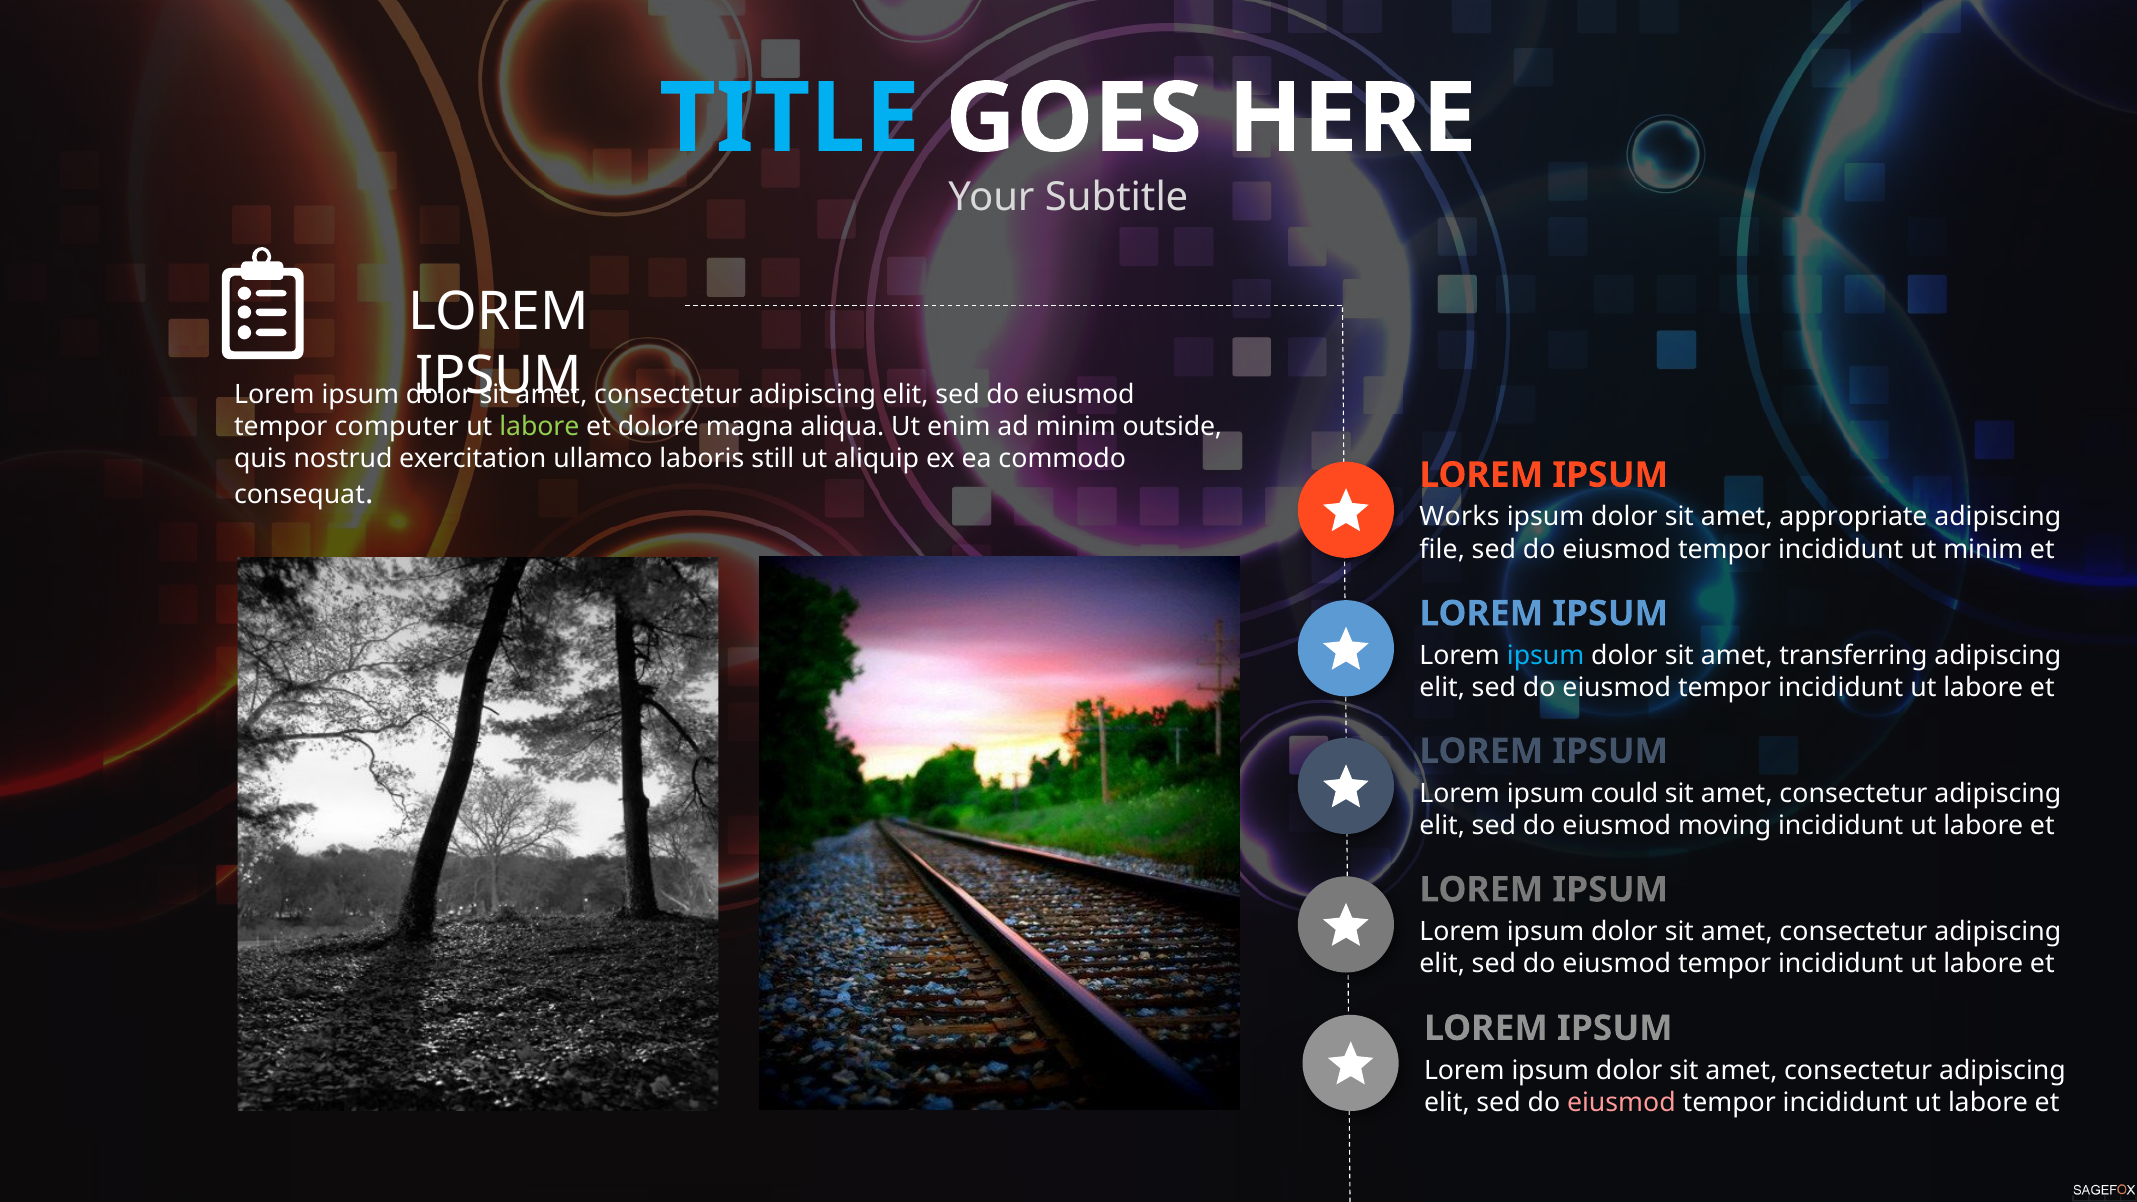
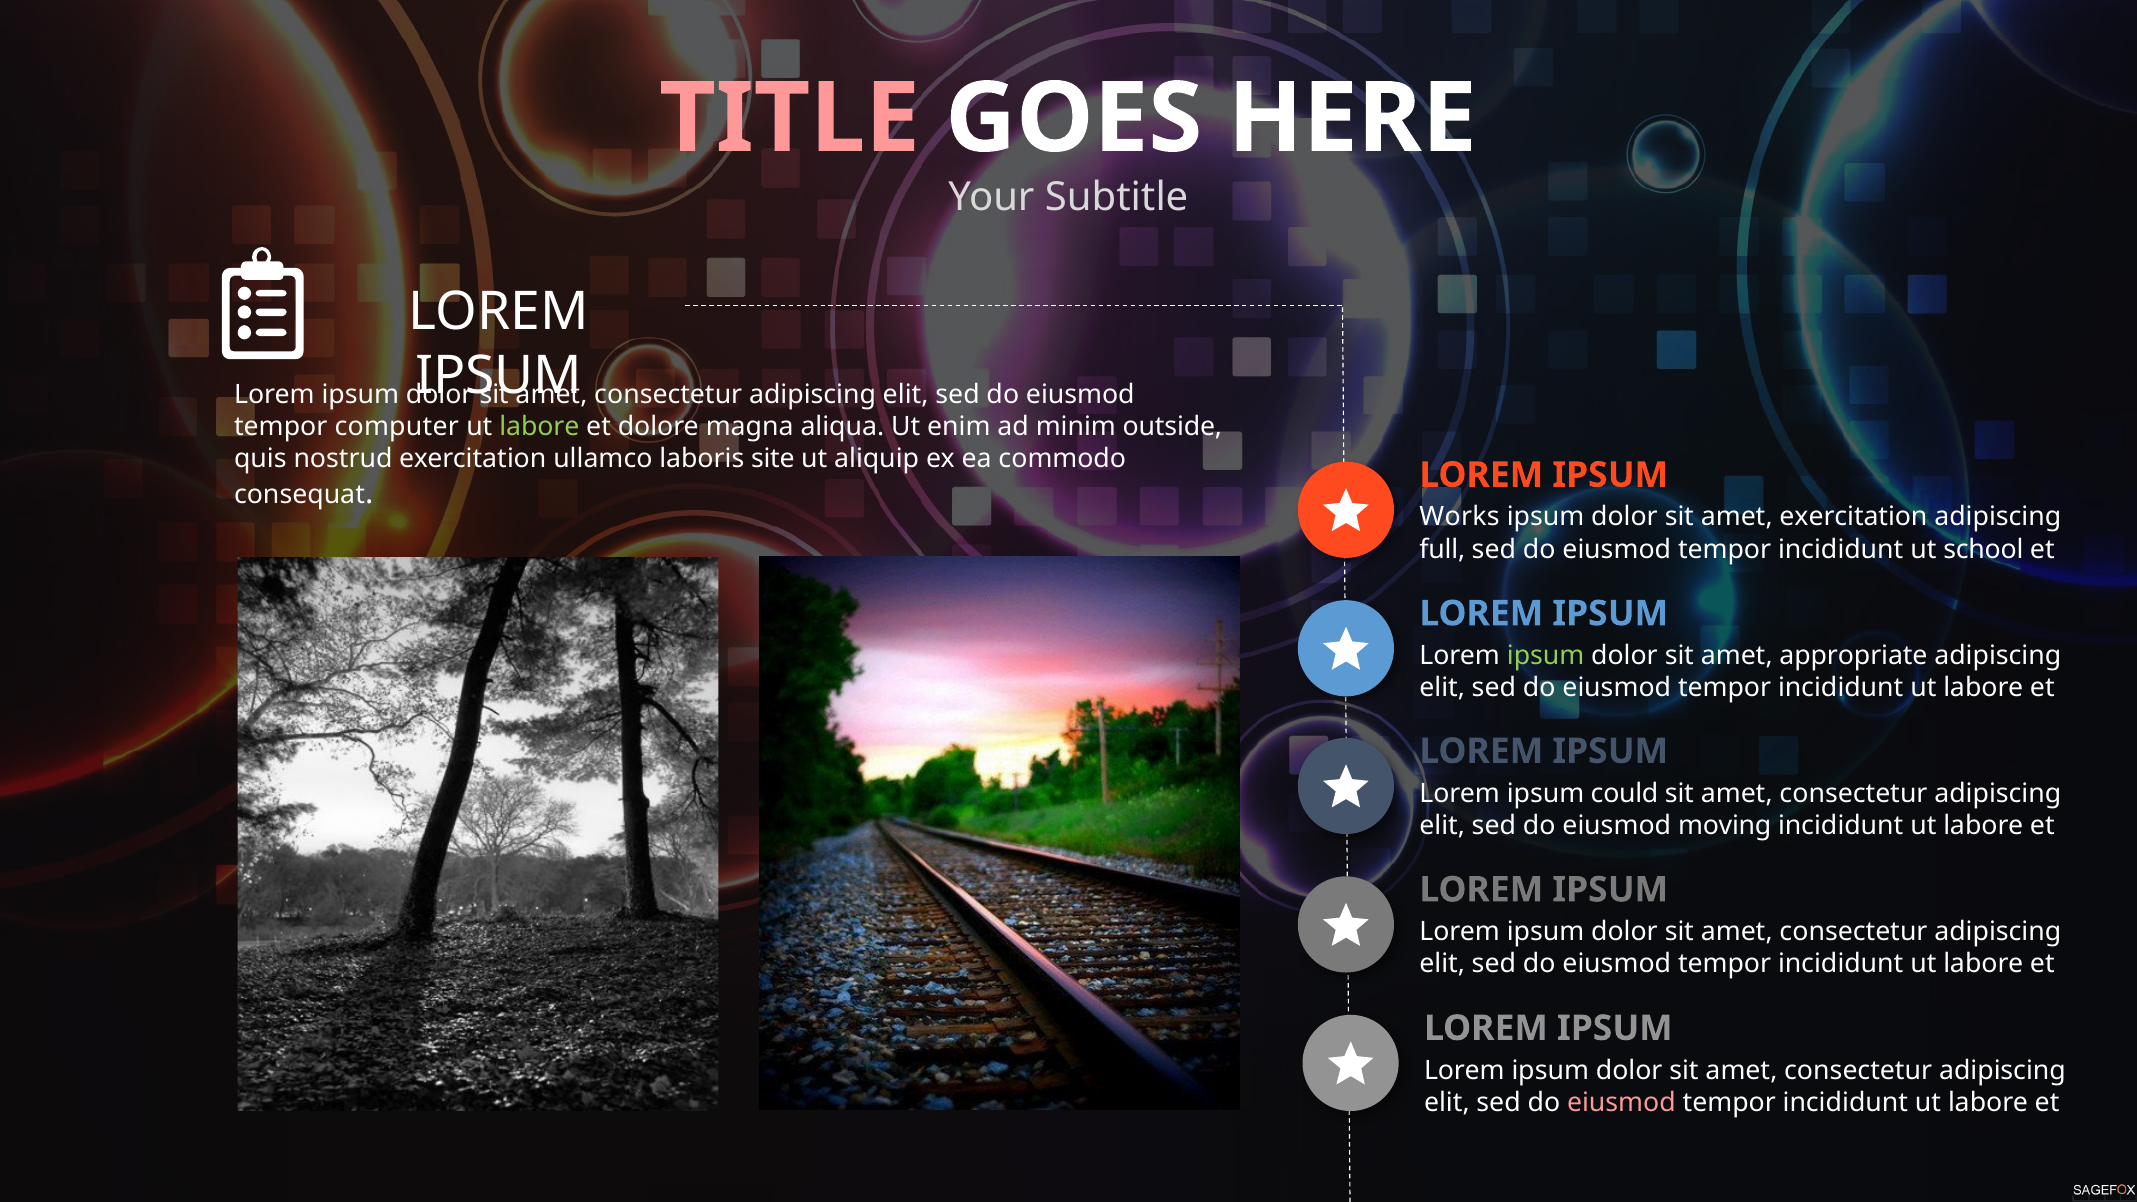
TITLE colour: light blue -> pink (790, 119)
still: still -> site (773, 458)
amet appropriate: appropriate -> exercitation (1853, 517)
file: file -> full (1442, 549)
ut minim: minim -> school (1983, 549)
ipsum colour: light blue -> light green (1546, 656)
transferring: transferring -> appropriate (1853, 656)
